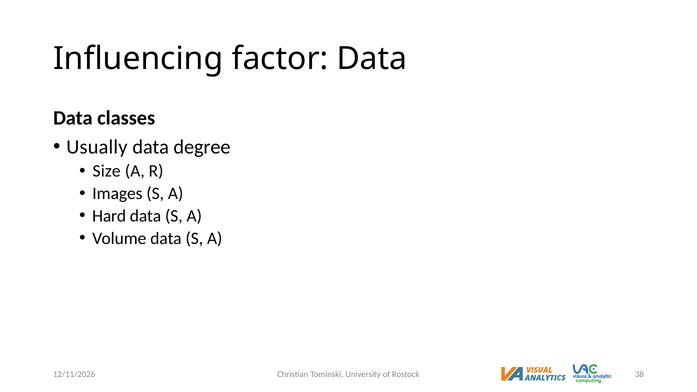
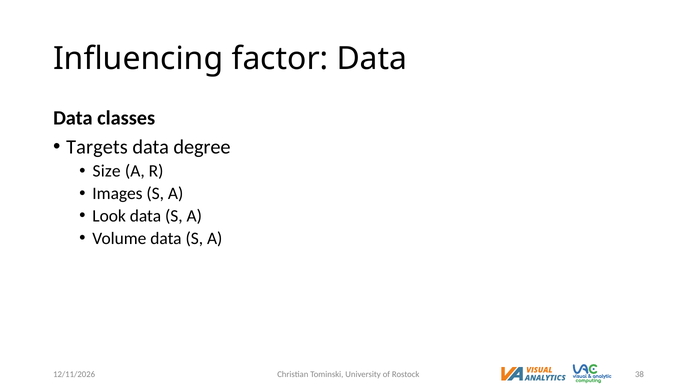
Usually: Usually -> Targets (97, 147)
Hard: Hard -> Look (109, 216)
